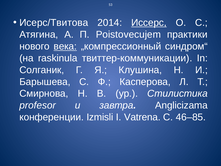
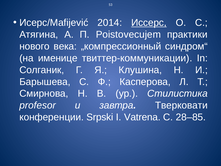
Исерс/Твитова: Исерс/Твитова -> Исерс/Mafijević (54, 23)
века underline: present -> none (65, 46)
raskinula: raskinula -> именице (58, 58)
Anglicizama: Anglicizama -> Тверковати (181, 105)
Izmisli: Izmisli -> Srpski (100, 117)
46–85: 46–85 -> 28–85 (191, 117)
